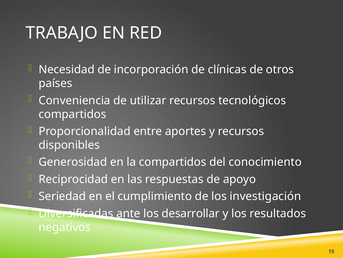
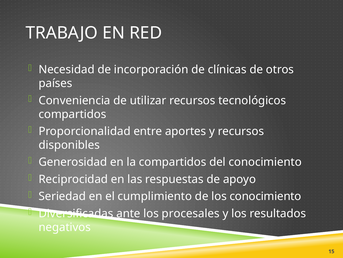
los investigación: investigación -> conocimiento (265, 196)
desarrollar: desarrollar -> procesales (191, 213)
